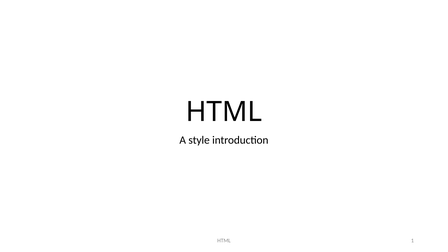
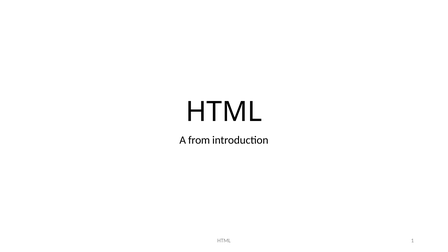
style: style -> from (199, 140)
